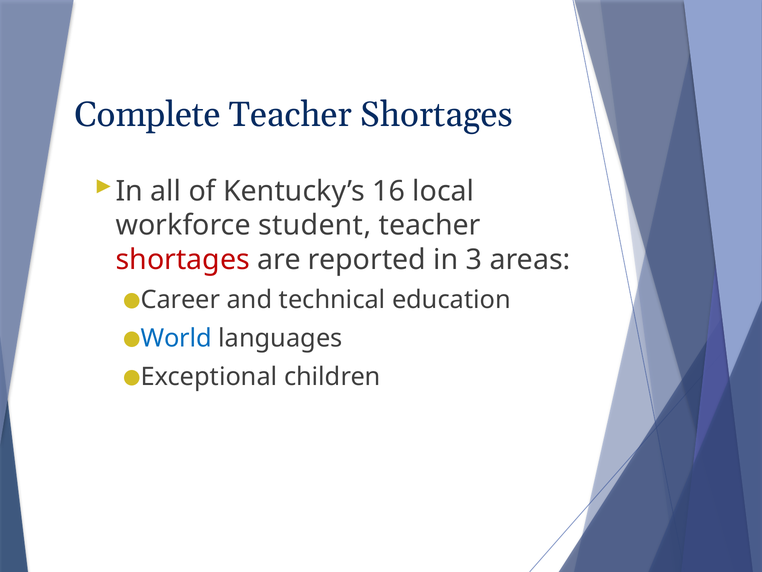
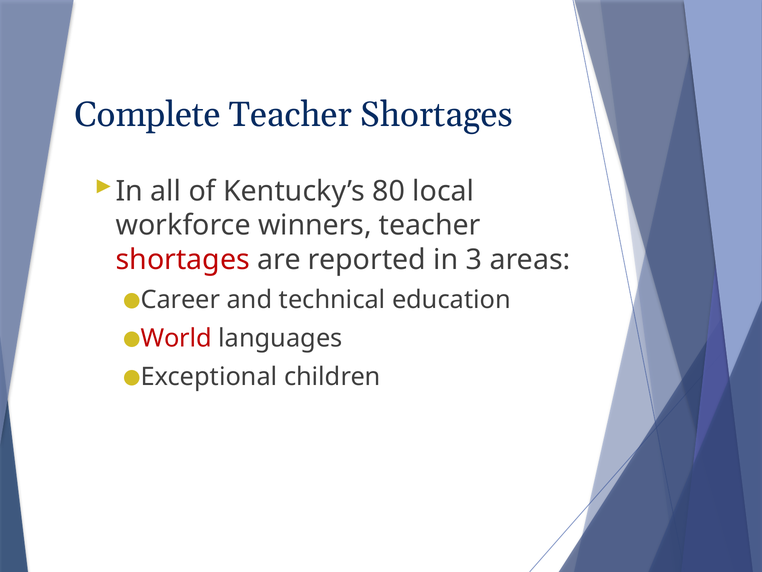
16: 16 -> 80 (389, 191)
student: student -> winners (315, 225)
World colour: blue -> red (176, 338)
